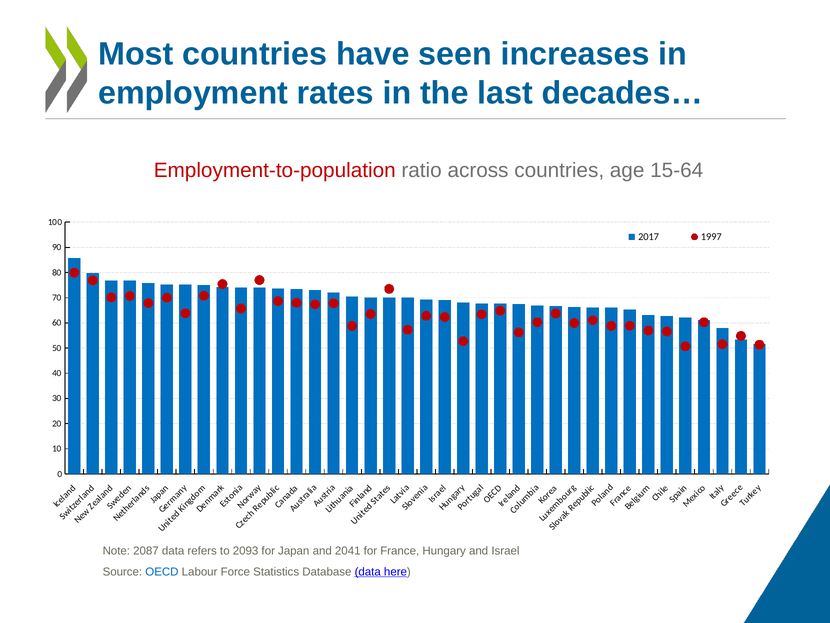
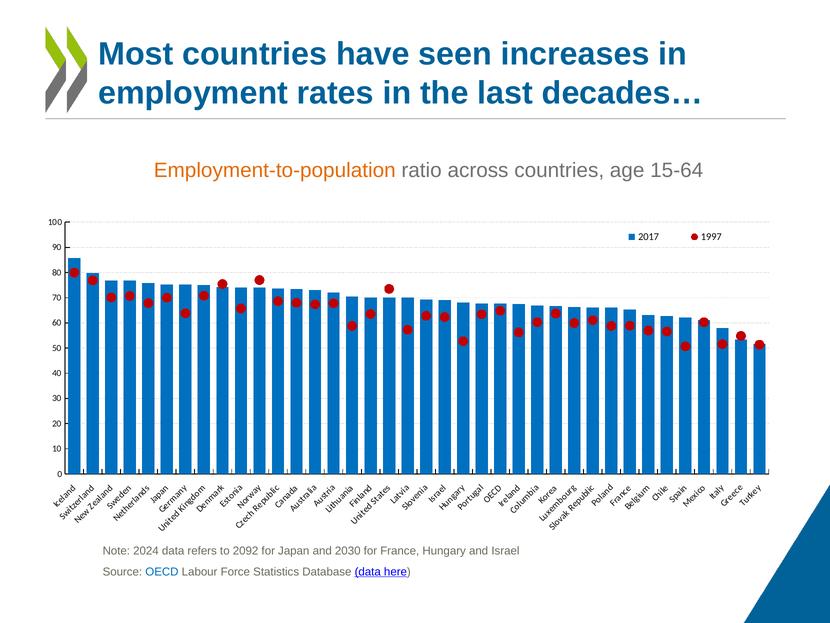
Employment-to-population colour: red -> orange (275, 170)
2087: 2087 -> 2024 (146, 551)
2093: 2093 -> 2092 (246, 551)
2041: 2041 -> 2030 (348, 551)
